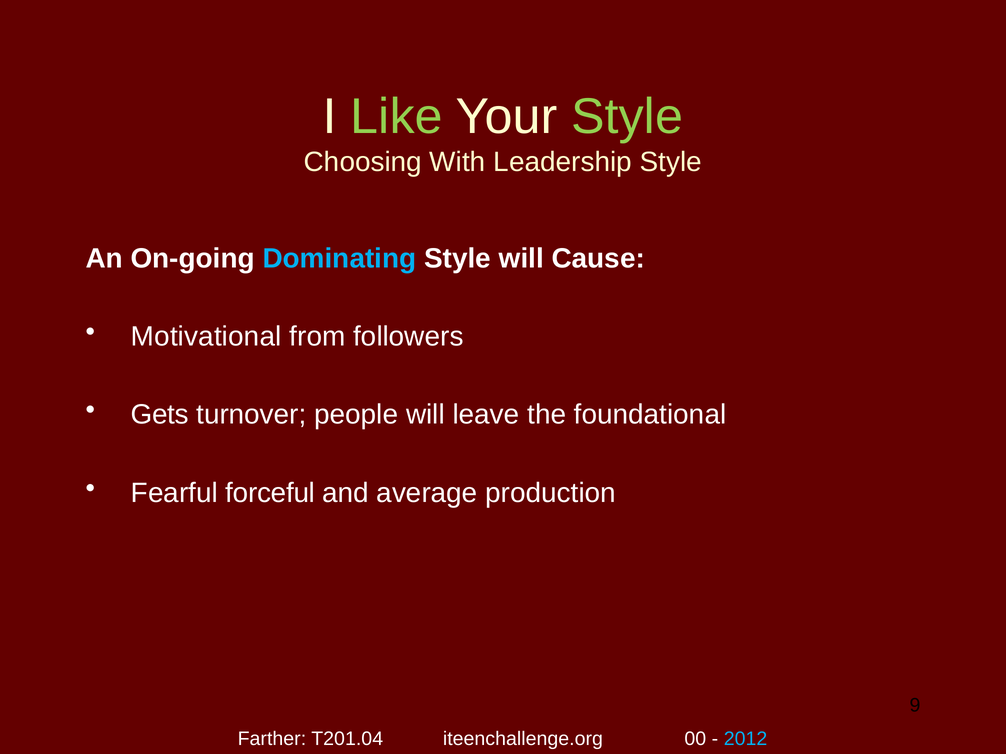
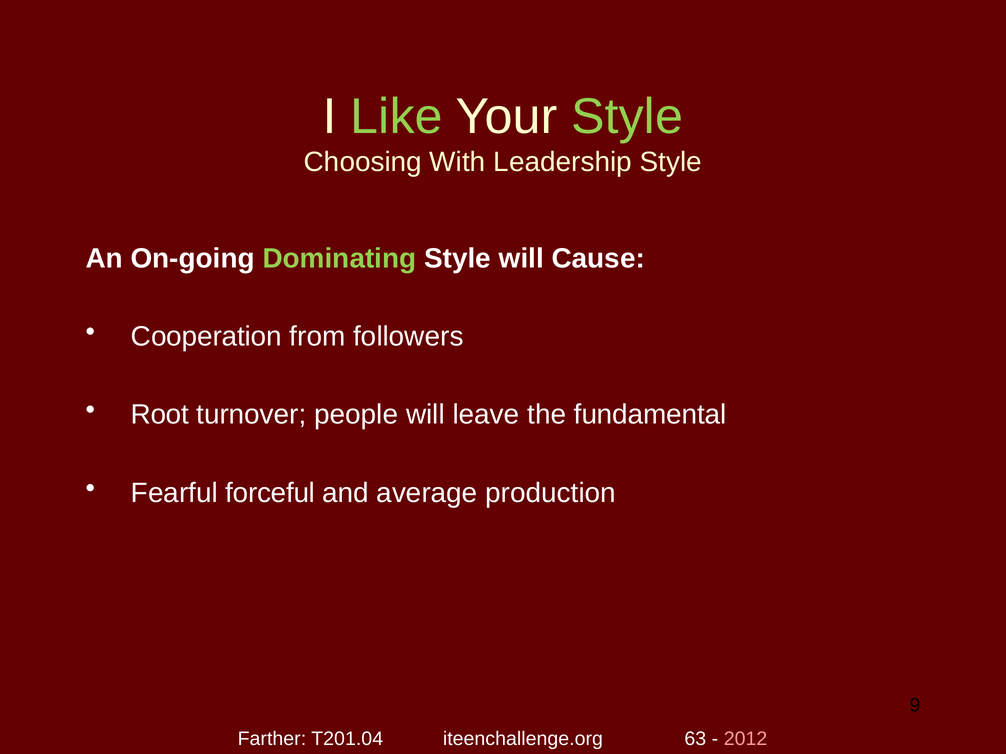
Dominating colour: light blue -> light green (339, 259)
Motivational: Motivational -> Cooperation (206, 337)
Gets: Gets -> Root (160, 415)
foundational: foundational -> fundamental (650, 415)
00: 00 -> 63 (695, 739)
2012 colour: light blue -> pink (746, 739)
